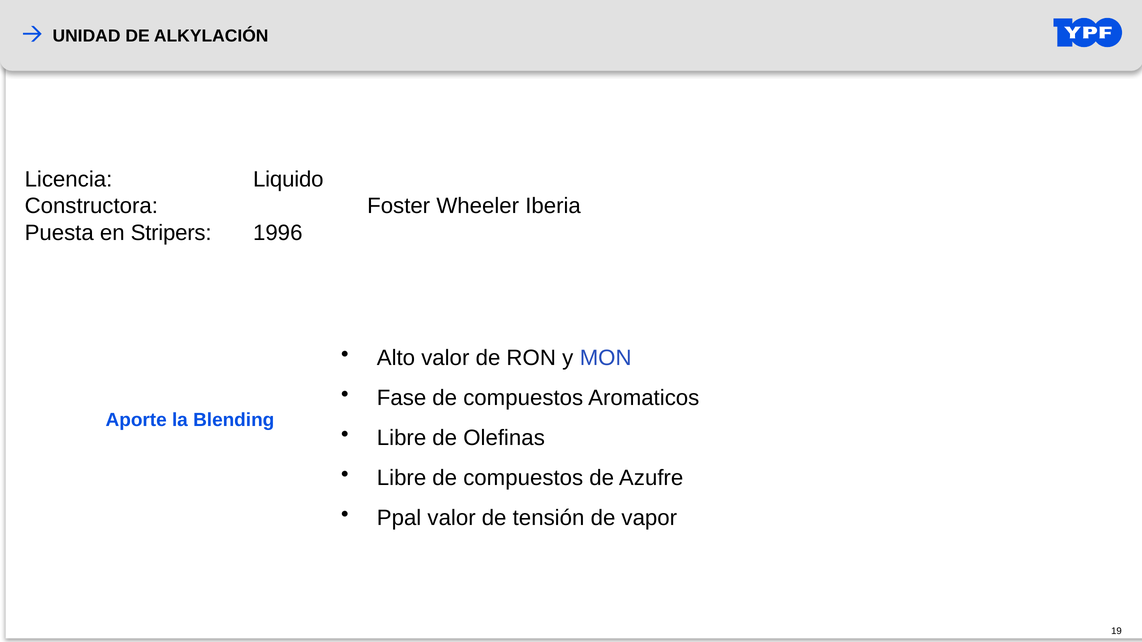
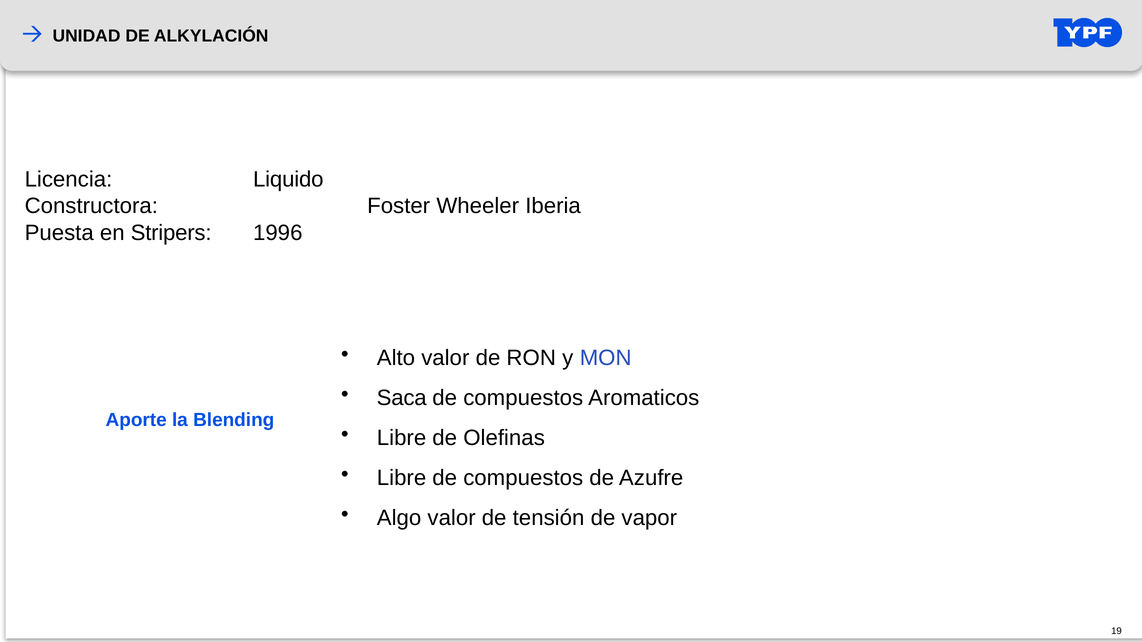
Fase: Fase -> Saca (402, 398)
Ppal: Ppal -> Algo (399, 518)
